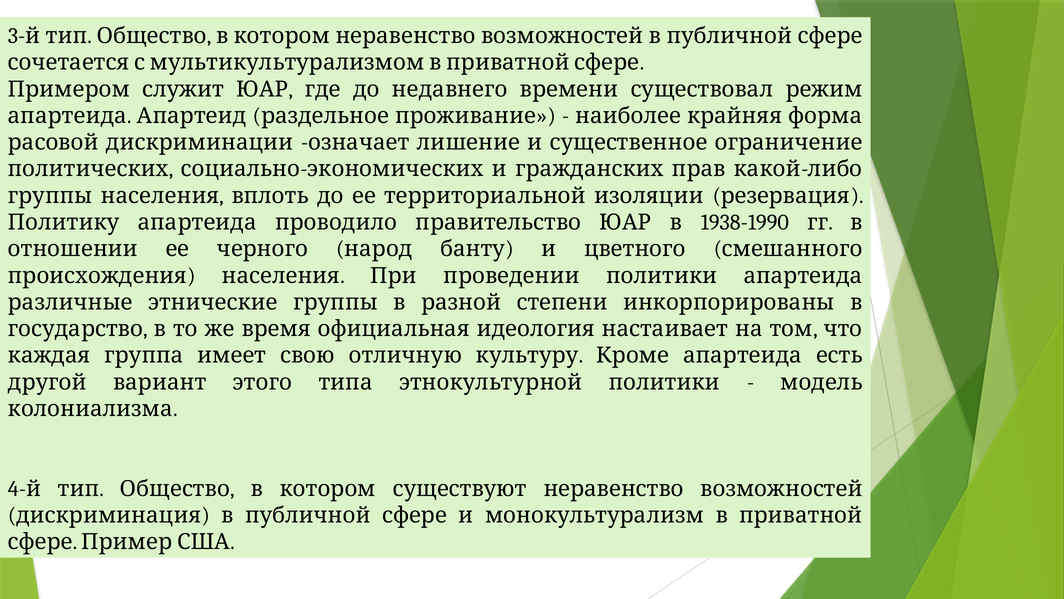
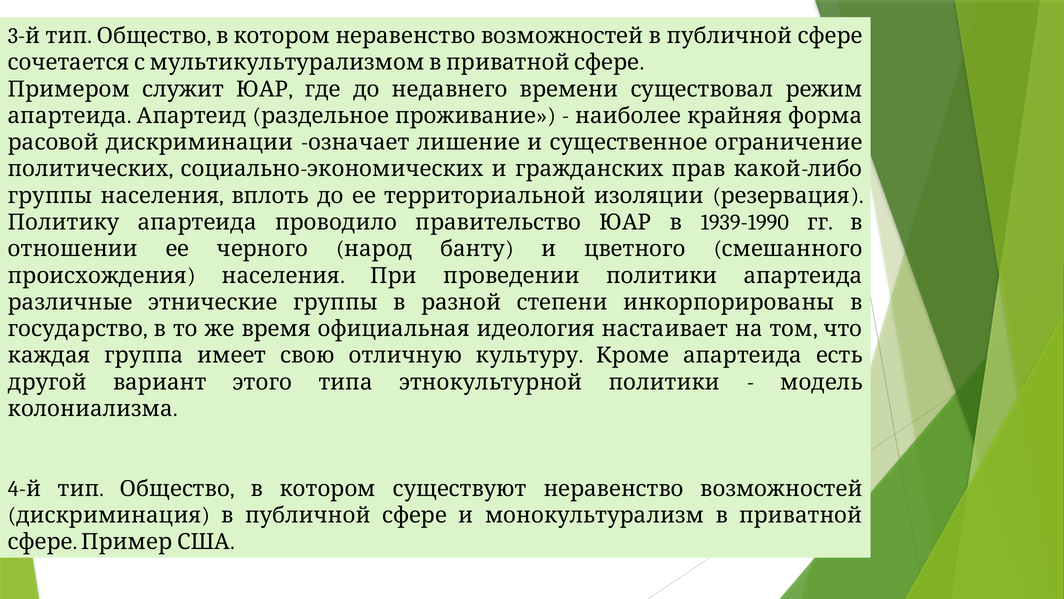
1938-1990: 1938-1990 -> 1939-1990 (745, 222)
